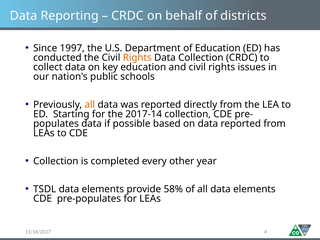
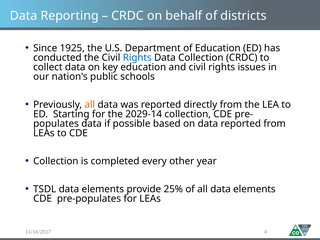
1997: 1997 -> 1925 (72, 48)
Rights colour: orange -> blue (137, 58)
2017-14: 2017-14 -> 2029-14 (144, 114)
58%: 58% -> 25% (173, 189)
